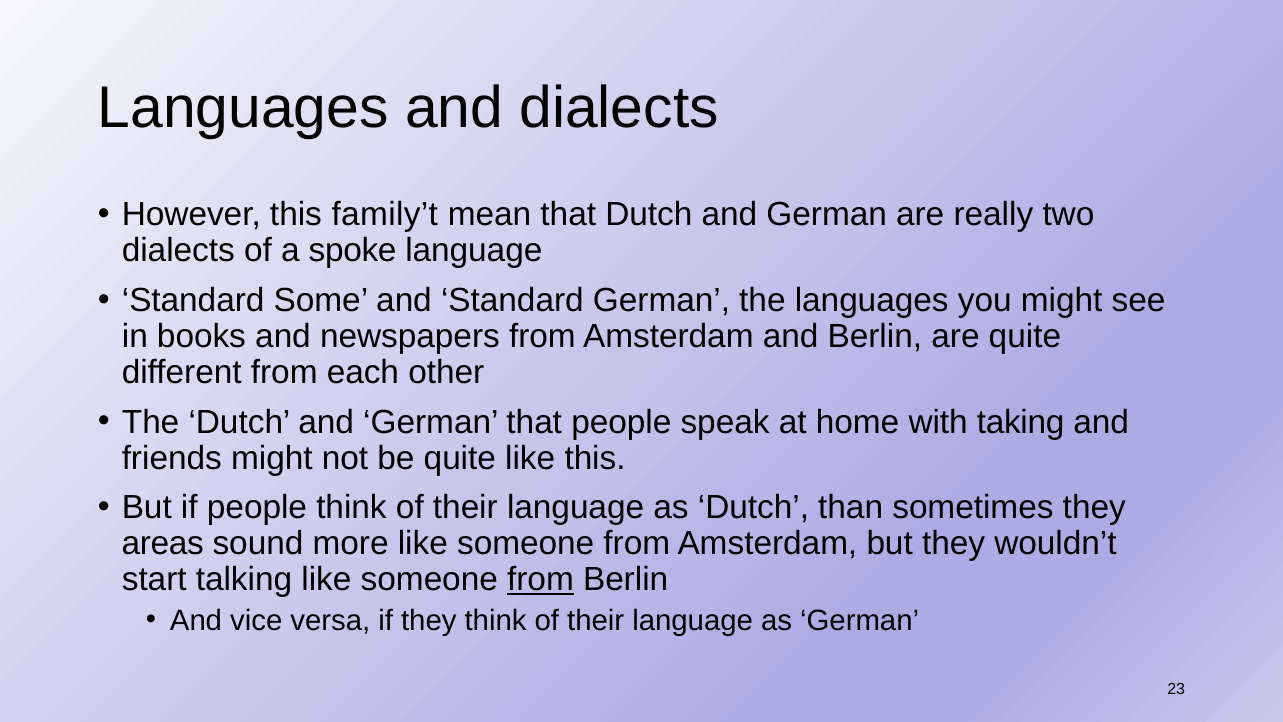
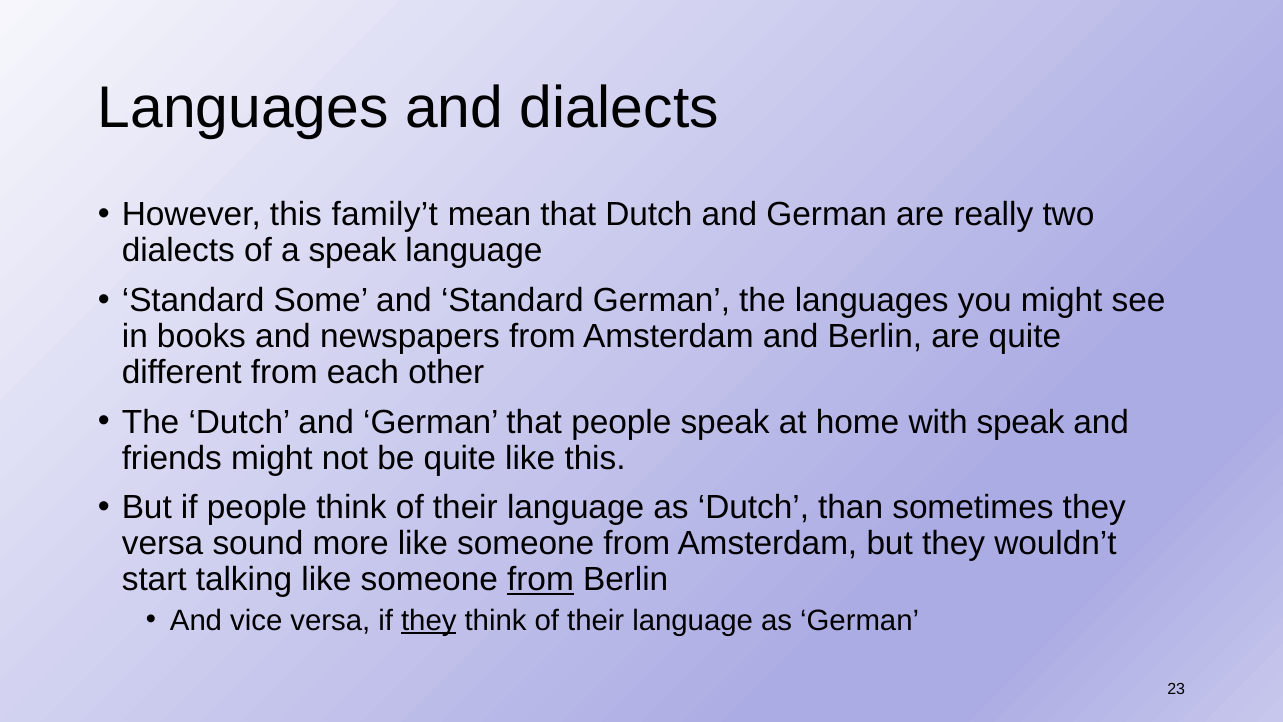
a spoke: spoke -> speak (353, 251)
with taking: taking -> speak (1021, 422)
areas: areas -> versa (163, 543)
they underline: none -> present (429, 620)
